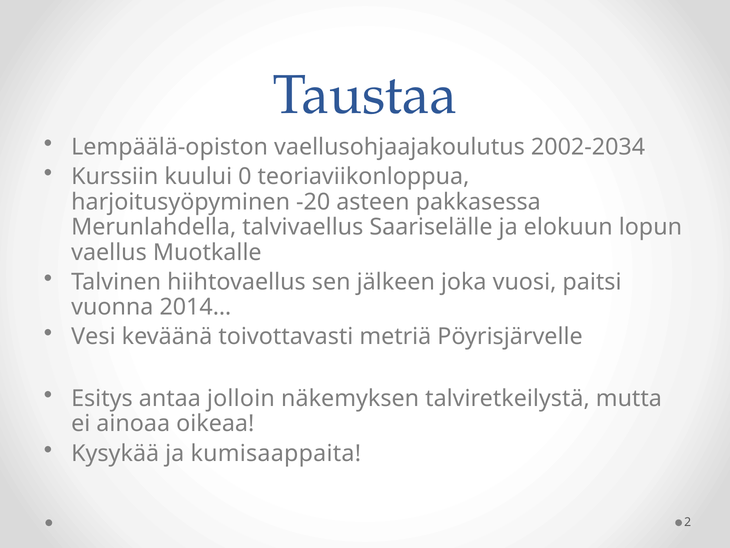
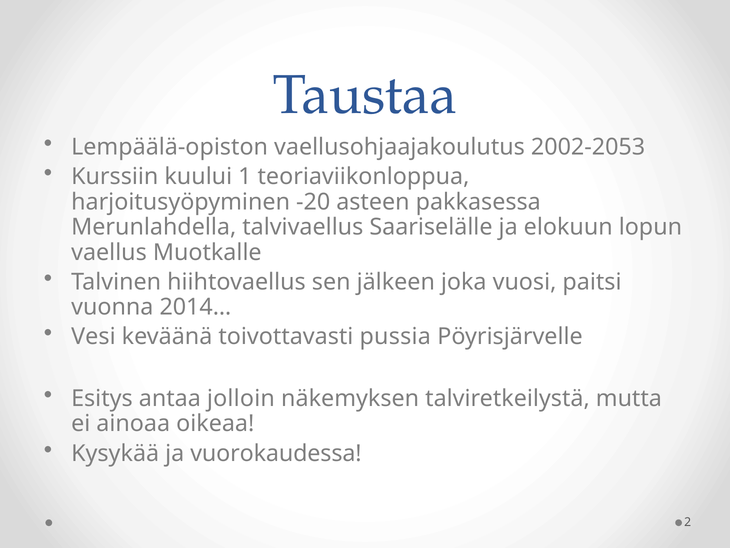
2002-2034: 2002-2034 -> 2002-2053 (588, 147)
0: 0 -> 1 (245, 177)
metriä: metriä -> pussia (395, 336)
kumisaappaita: kumisaappaita -> vuorokaudessa (276, 453)
